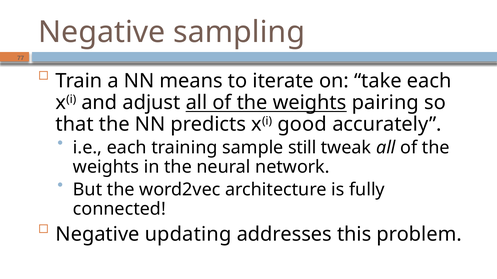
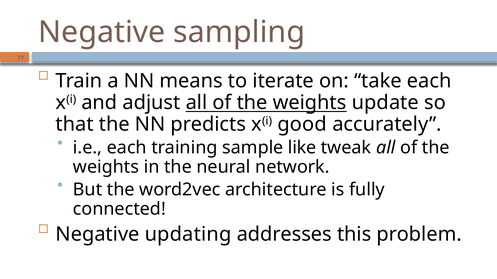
pairing: pairing -> update (385, 103)
still: still -> like (302, 148)
